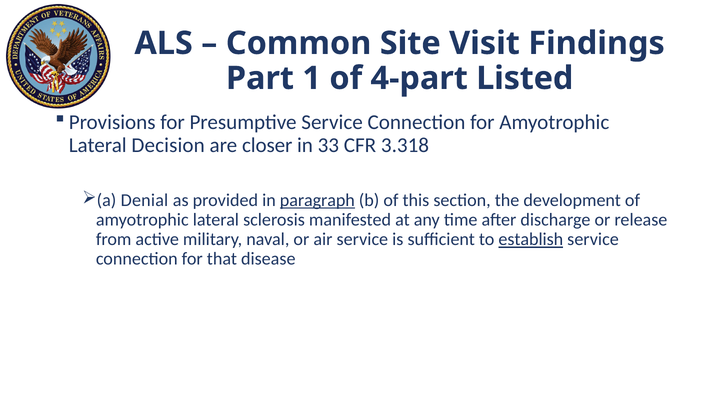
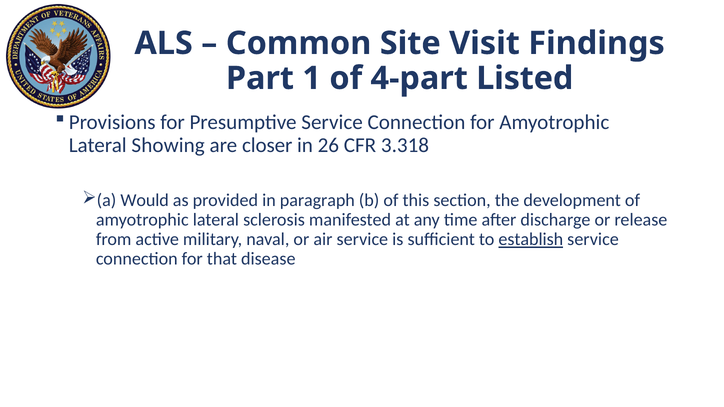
Decision: Decision -> Showing (168, 145)
33: 33 -> 26 (328, 145)
Denial: Denial -> Would (145, 201)
paragraph underline: present -> none (317, 201)
